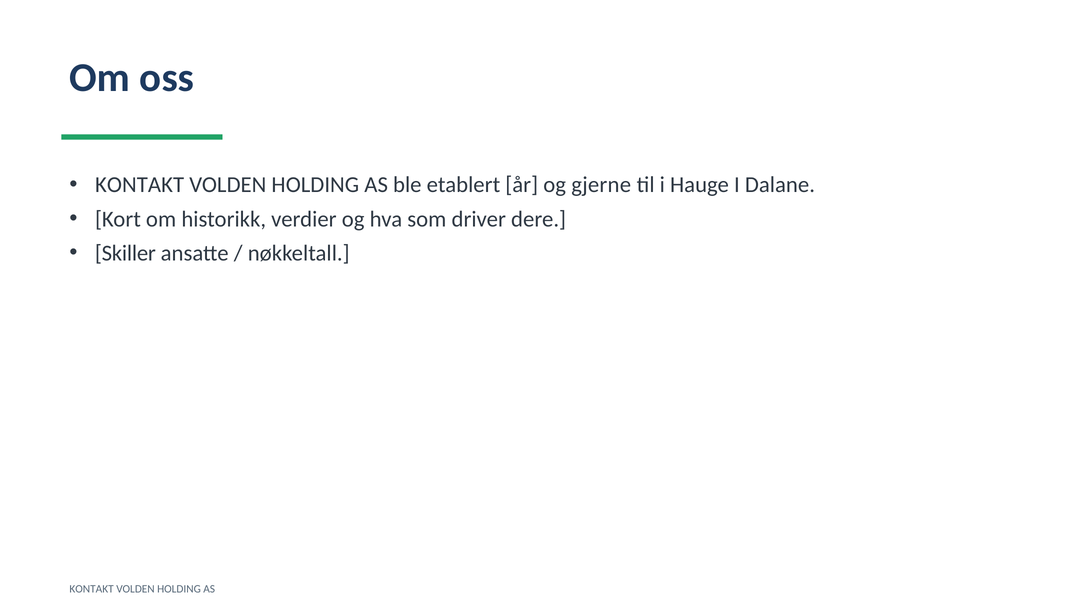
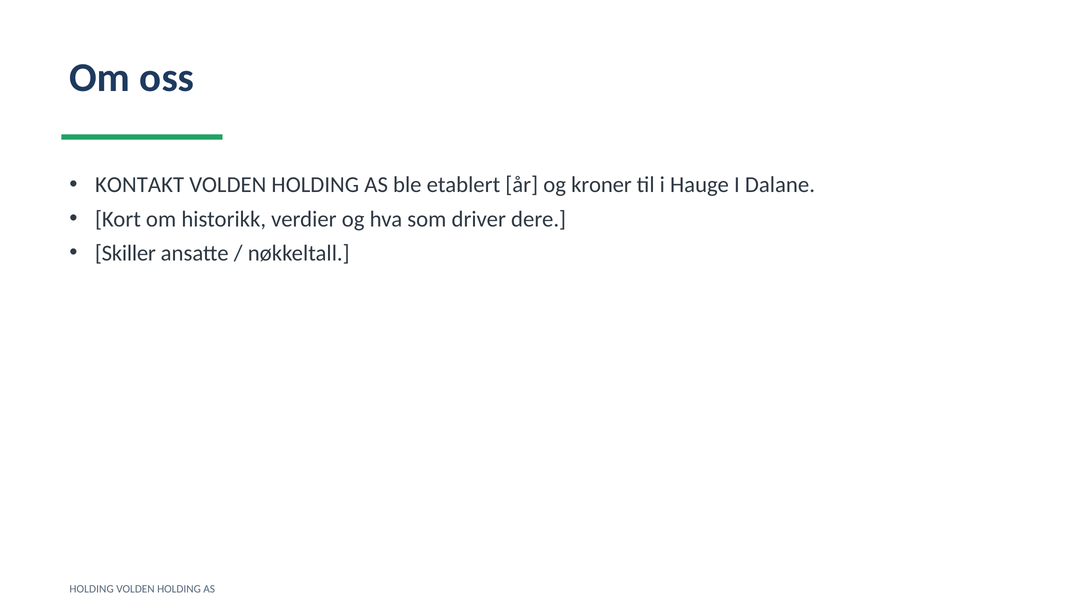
gjerne: gjerne -> kroner (601, 185)
KONTAKT: KONTAKT -> HOLDING (92, 589)
